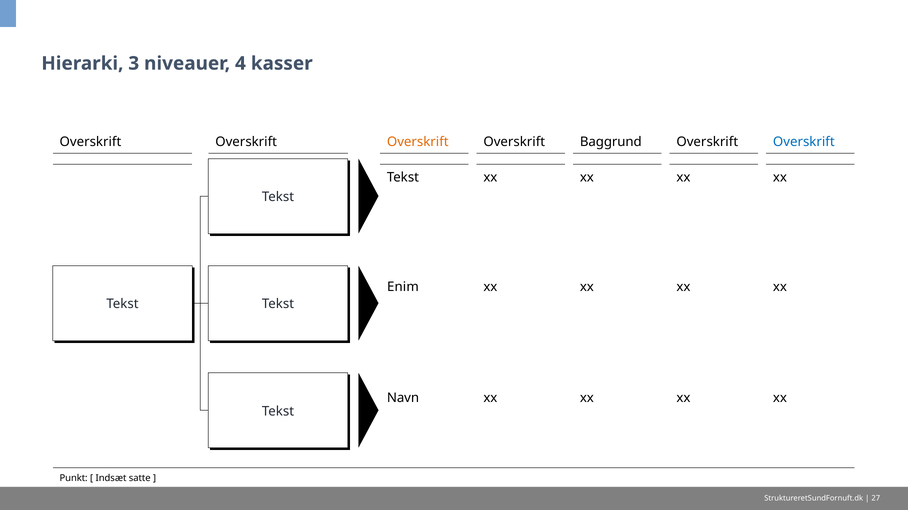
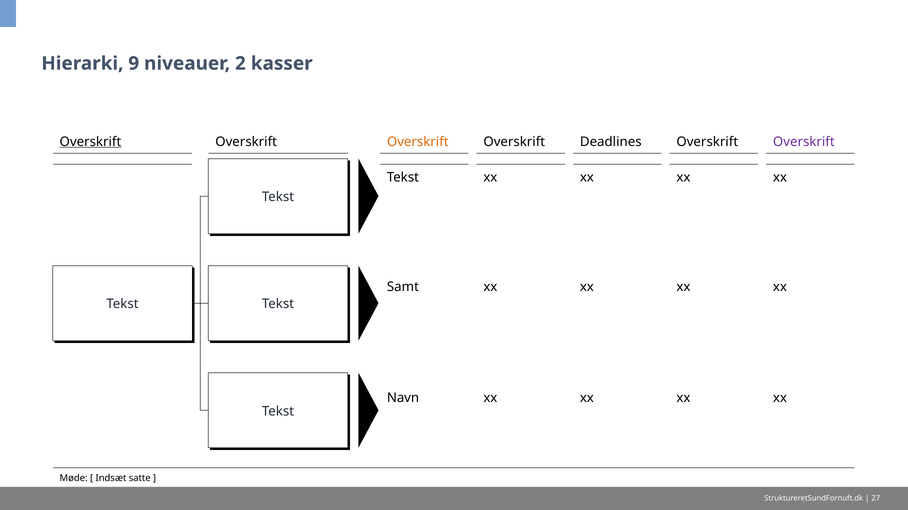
3: 3 -> 9 (134, 64)
4: 4 -> 2 (240, 64)
Overskrift underline: none -> present (90, 142)
Baggrund: Baggrund -> Deadlines (611, 142)
Overskrift colour: blue -> purple (804, 142)
Enim: Enim -> Samt (403, 287)
Punkt: Punkt -> Møde (74, 479)
